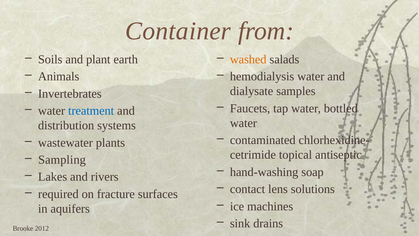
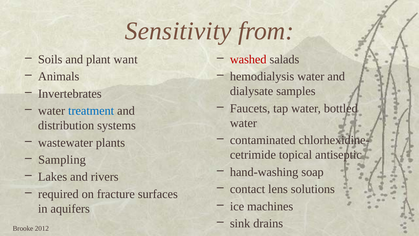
Container: Container -> Sensitivity (178, 31)
earth: earth -> want (126, 59)
washed colour: orange -> red (248, 59)
